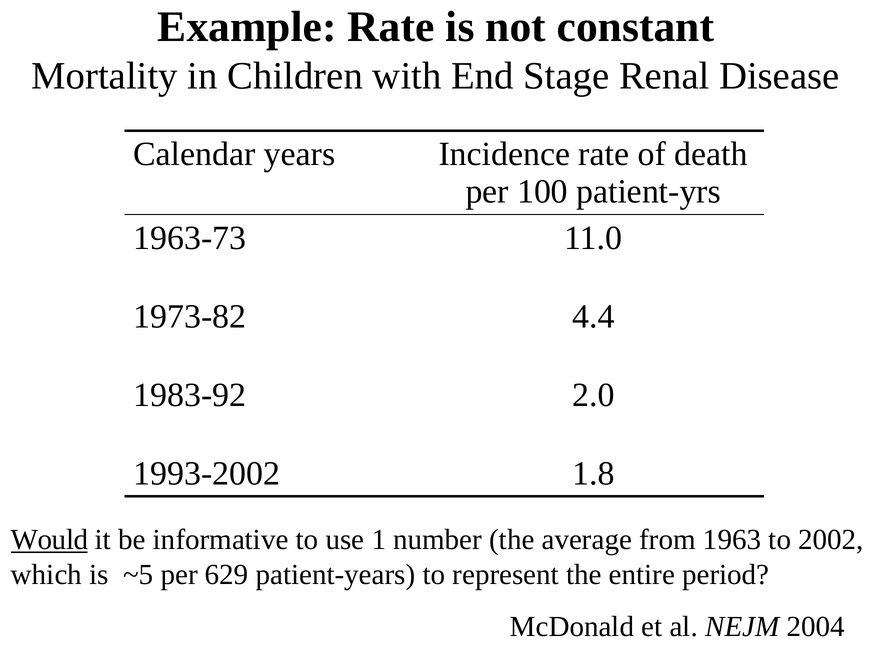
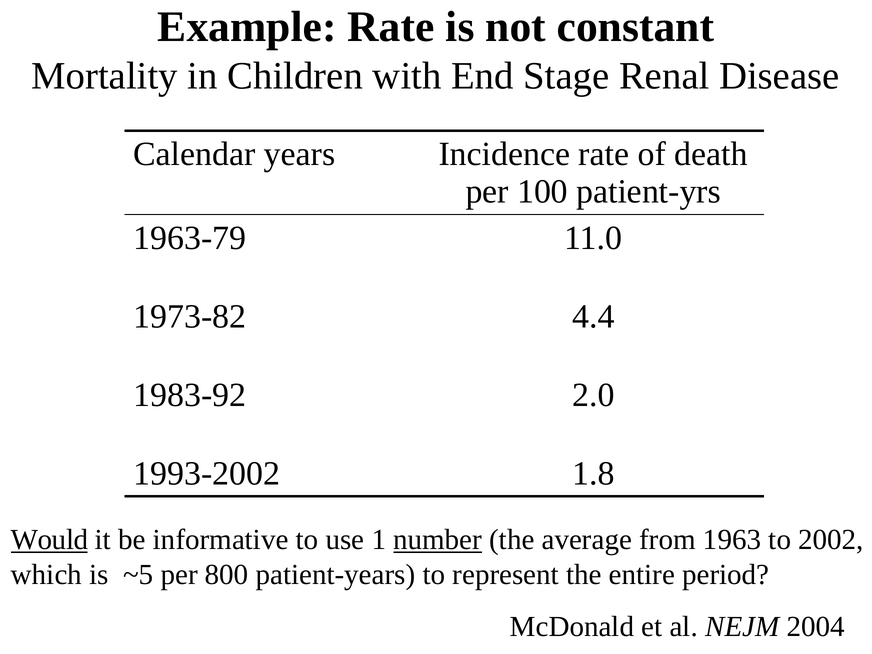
1963-73: 1963-73 -> 1963-79 (190, 238)
number underline: none -> present (438, 540)
629: 629 -> 800 (227, 575)
